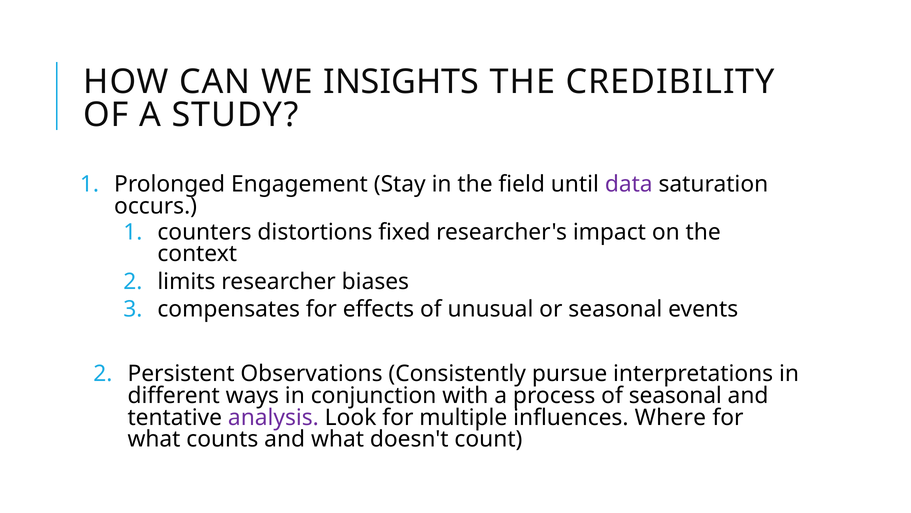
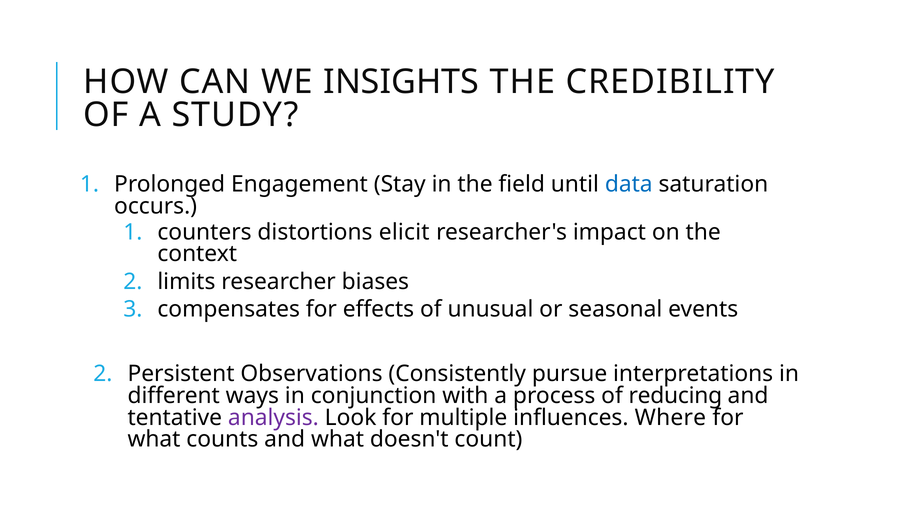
data colour: purple -> blue (629, 184)
fixed: fixed -> elicit (404, 232)
of seasonal: seasonal -> reducing (675, 395)
